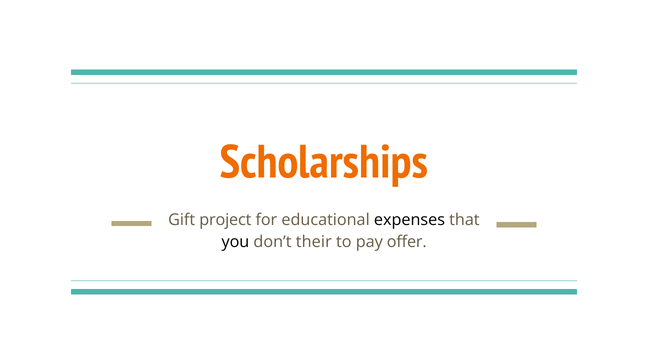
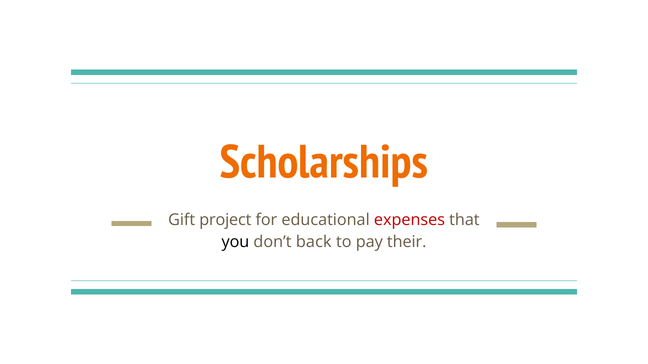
expenses colour: black -> red (409, 220)
their: their -> back (314, 242)
offer: offer -> their (407, 242)
